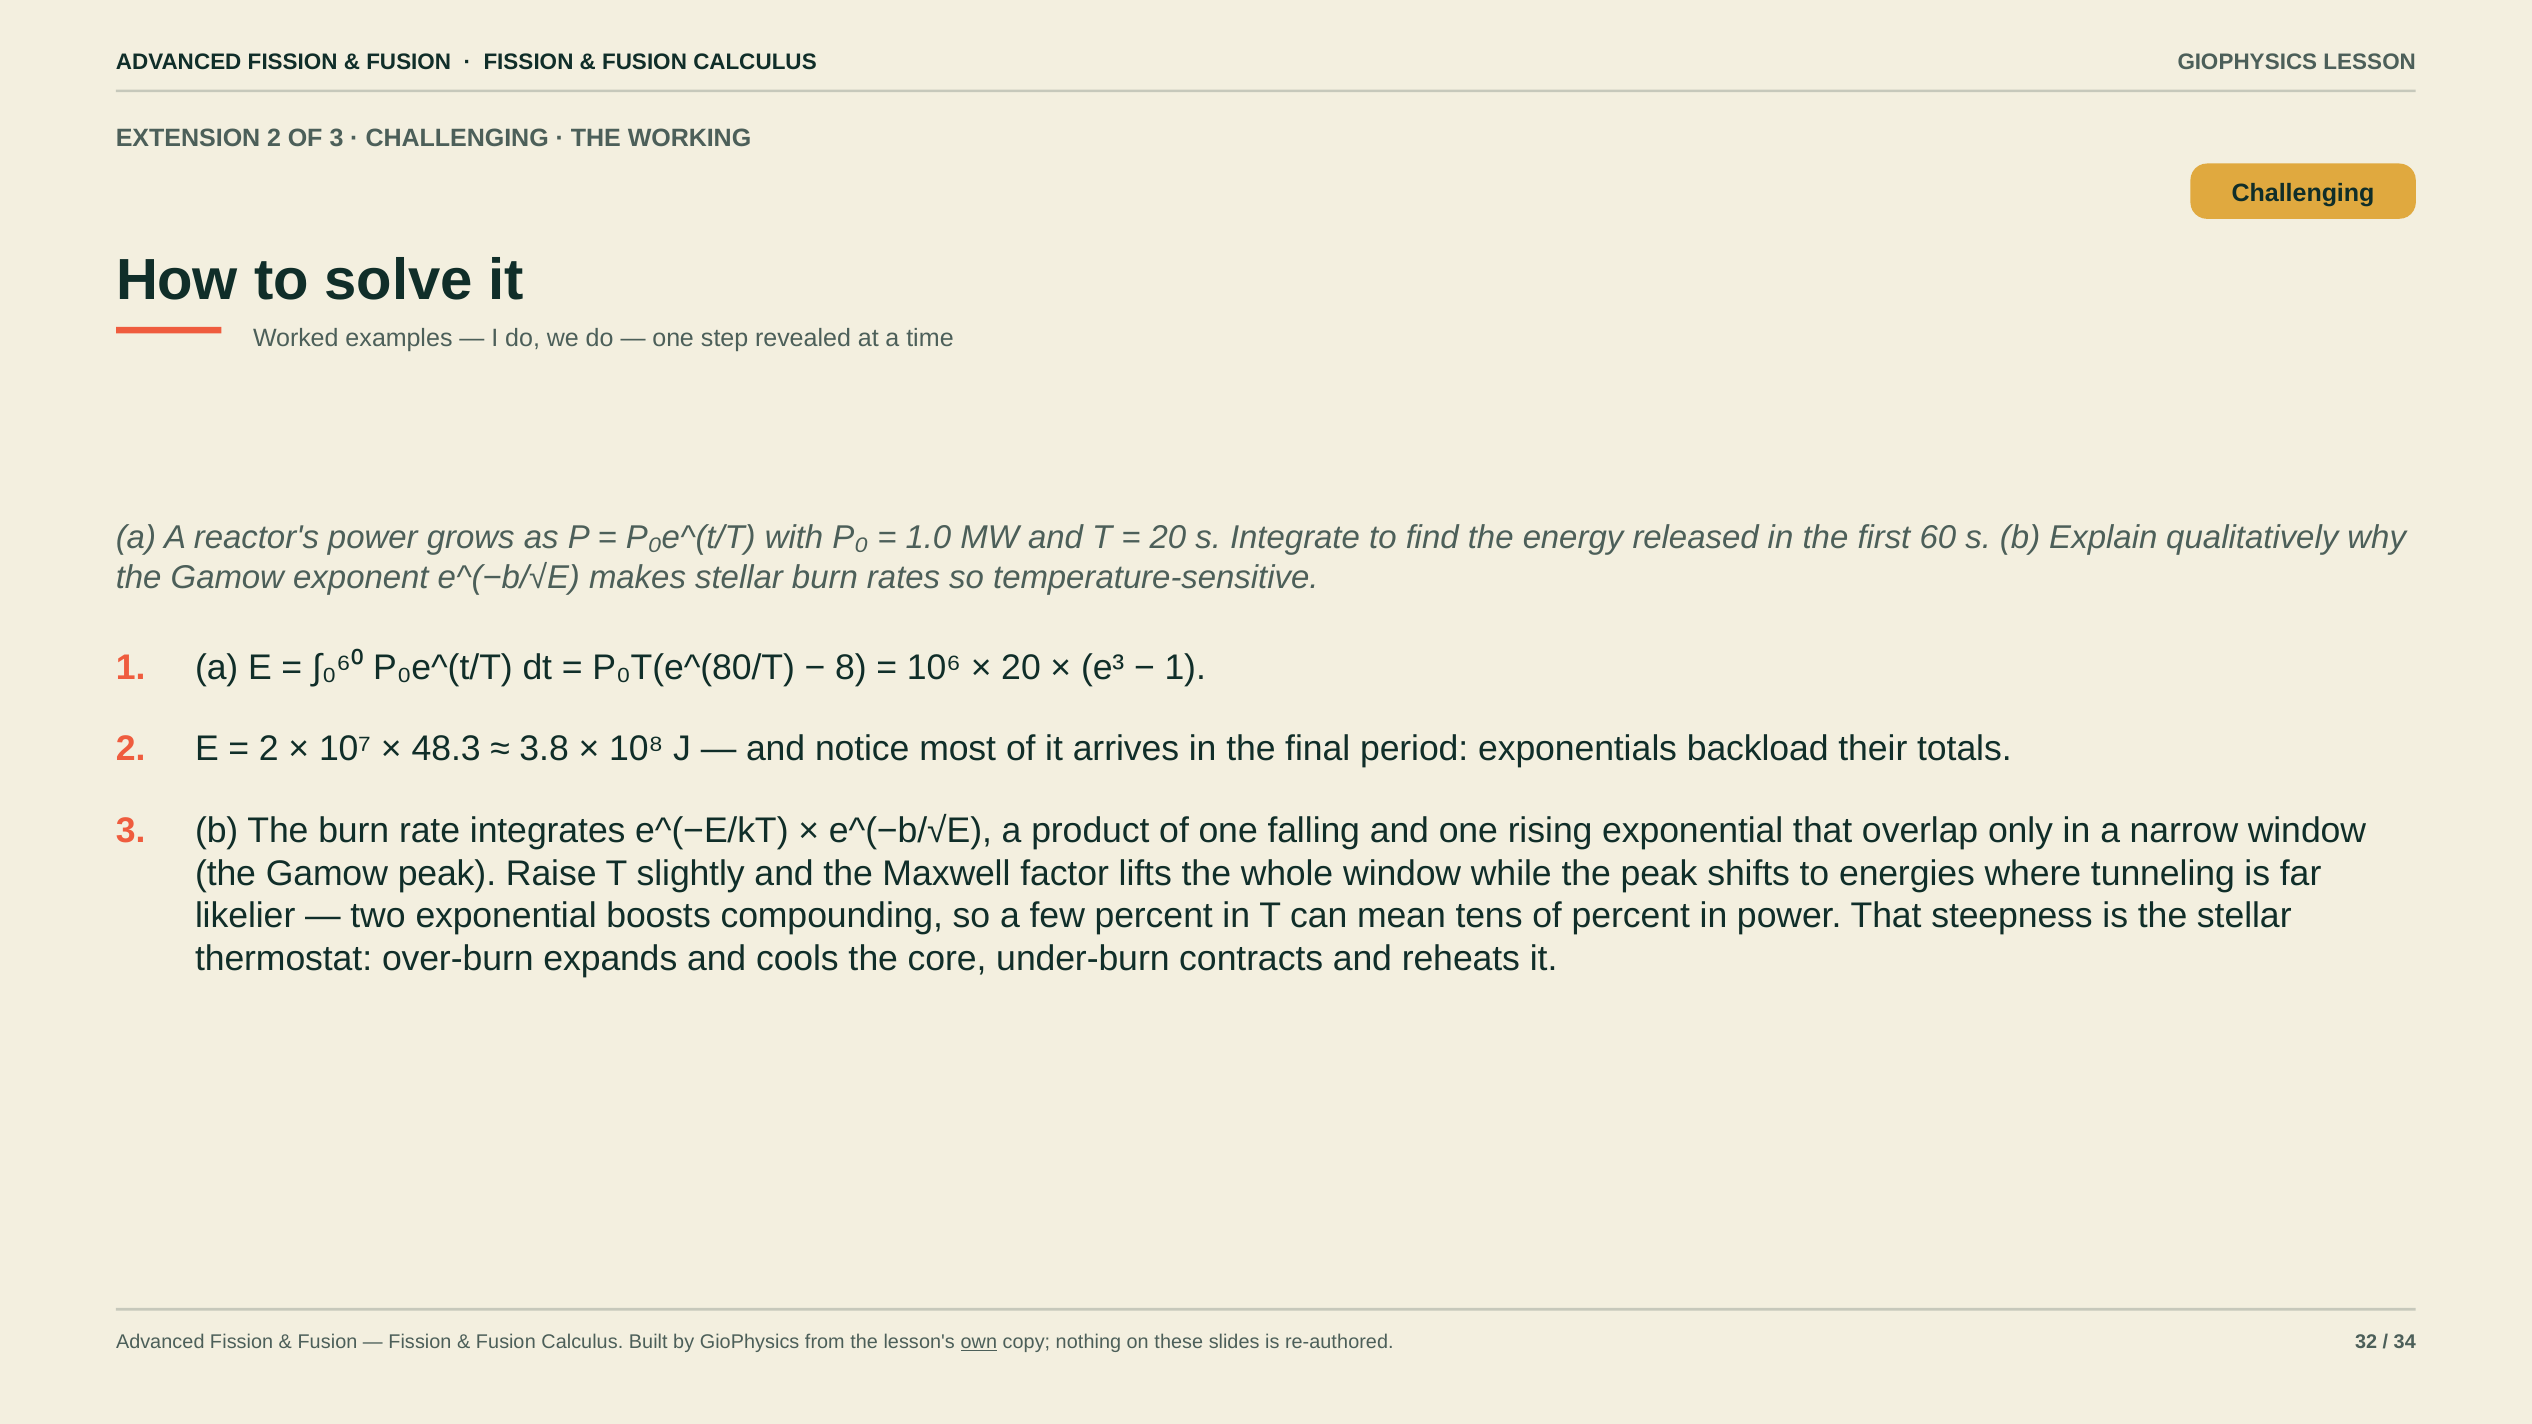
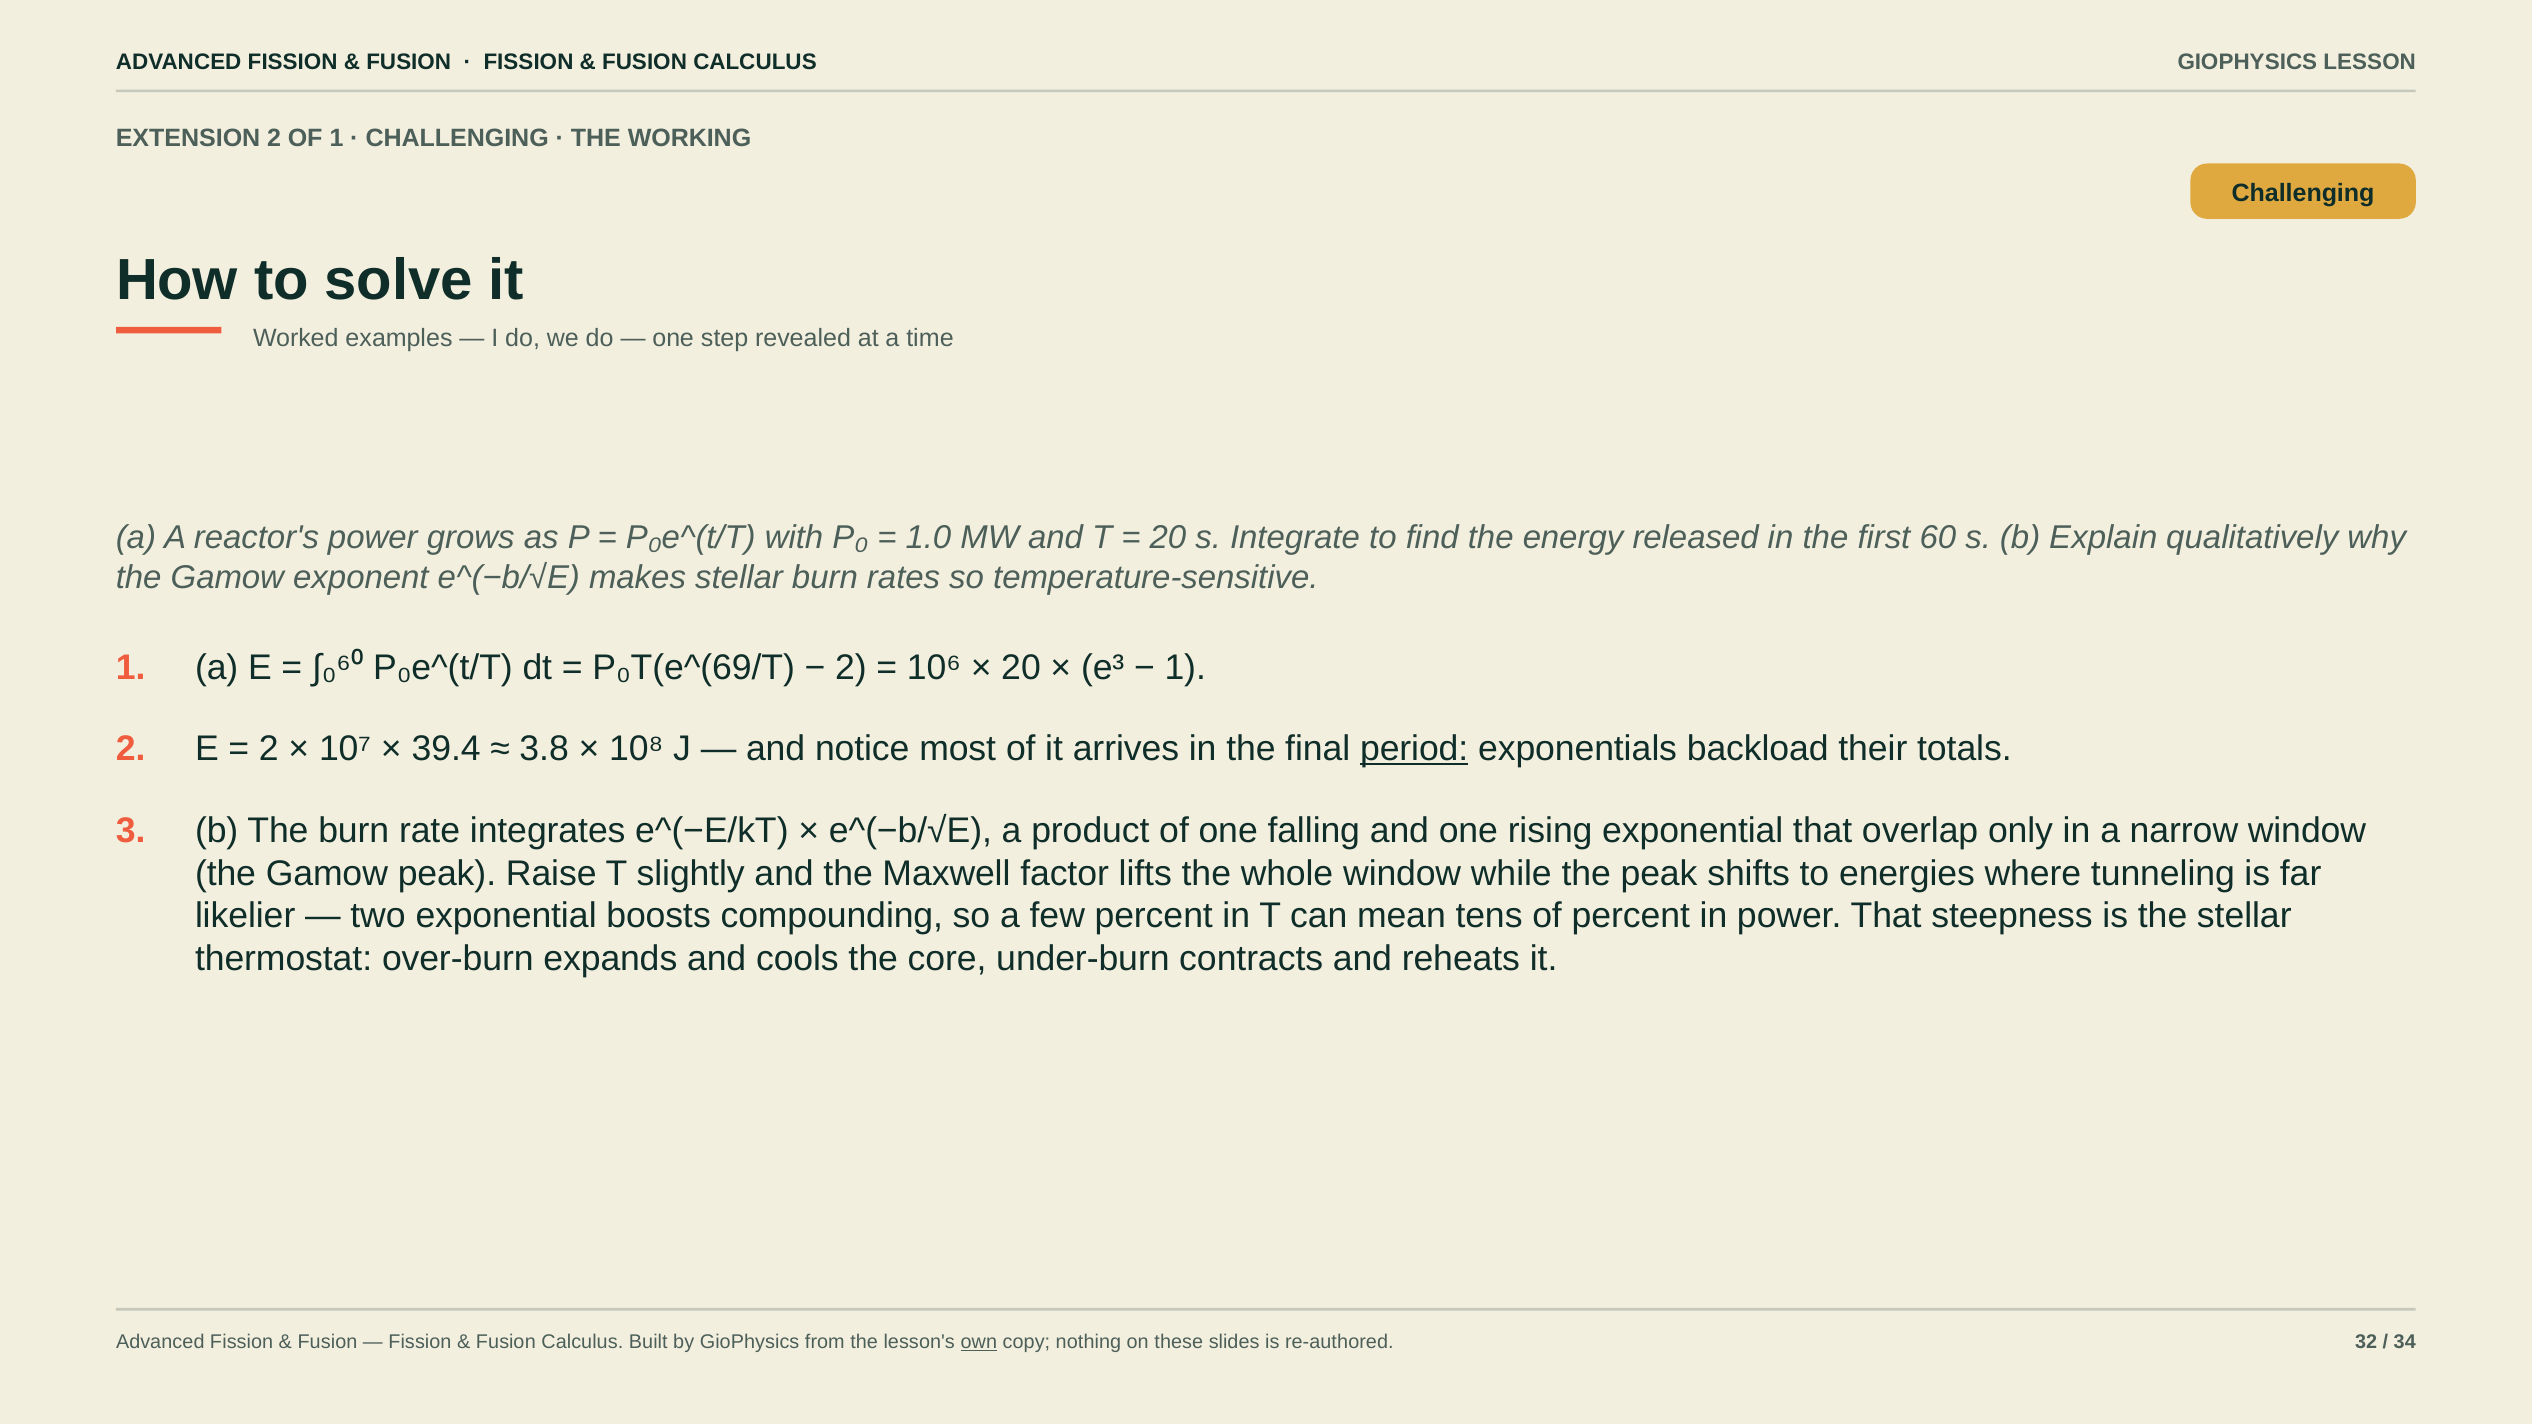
OF 3: 3 -> 1 (337, 138)
P₀T(e^(80/T: P₀T(e^(80/T -> P₀T(e^(69/T (694, 667)
8: 8 -> 2 (851, 667)
48.3: 48.3 -> 39.4 (446, 749)
period underline: none -> present (1414, 749)
